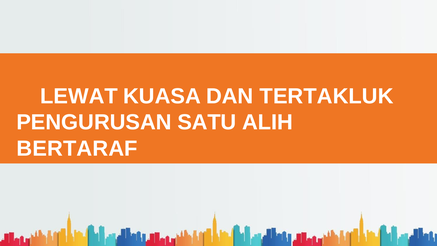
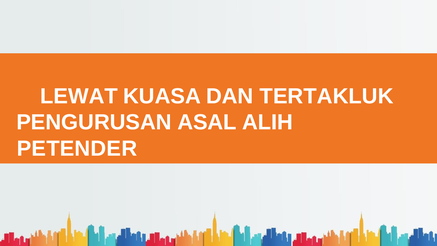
SATU: SATU -> ASAL (207, 122)
BERTARAF: BERTARAF -> PETENDER (77, 149)
